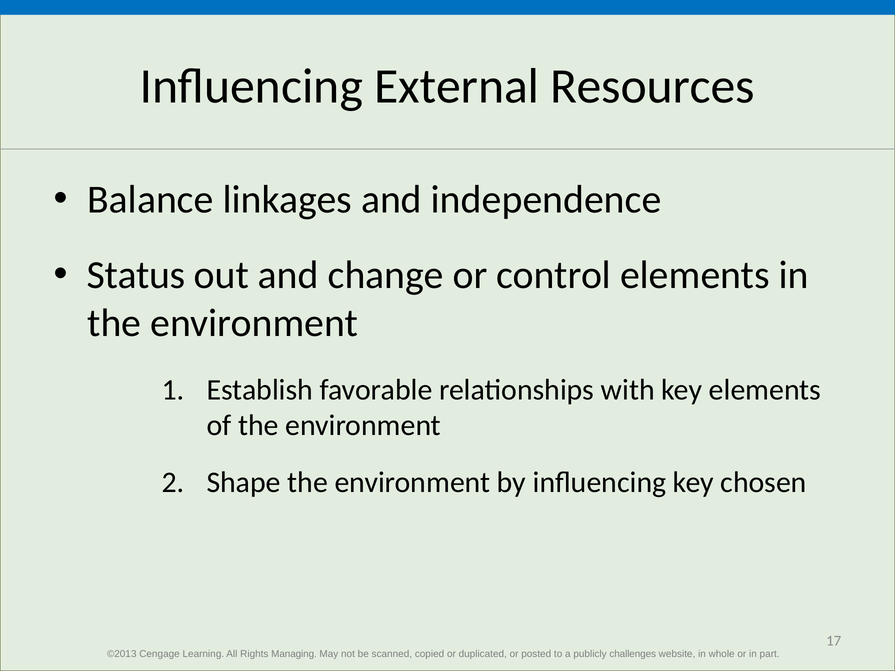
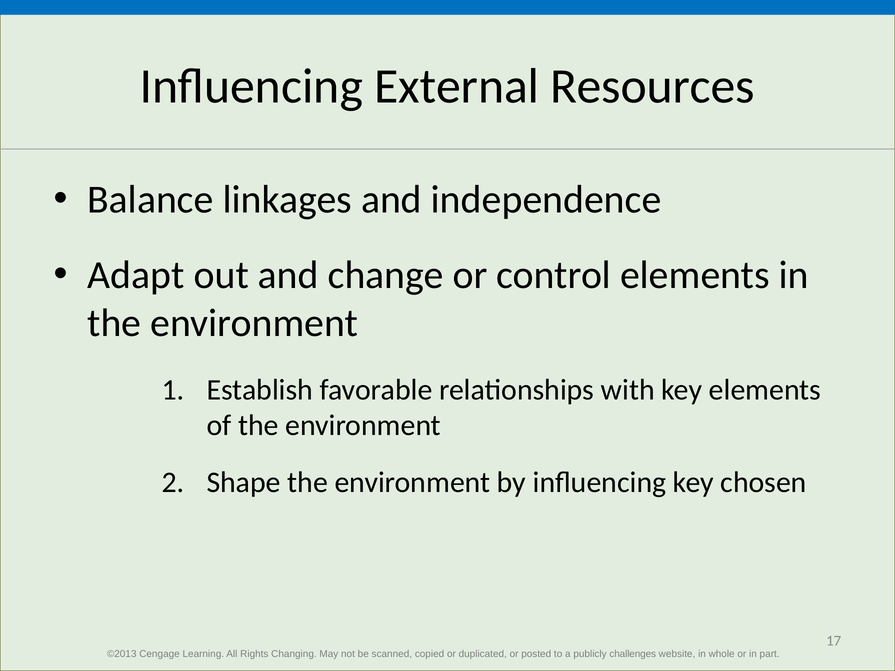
Status: Status -> Adapt (136, 275)
Managing: Managing -> Changing (294, 654)
